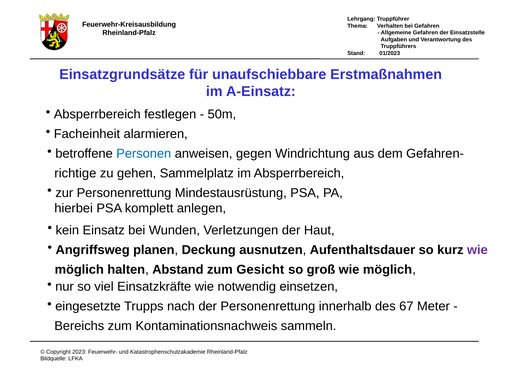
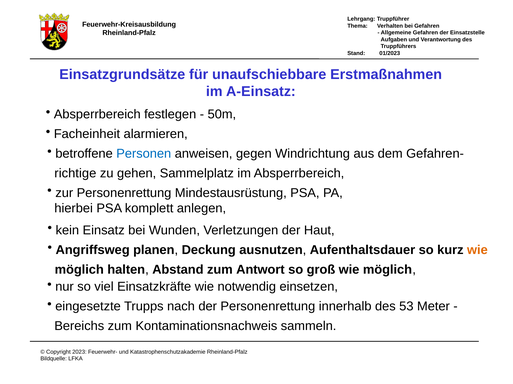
wie colour: purple -> orange (477, 250)
Gesicht: Gesicht -> Antwort (260, 270)
67: 67 -> 53 (406, 307)
